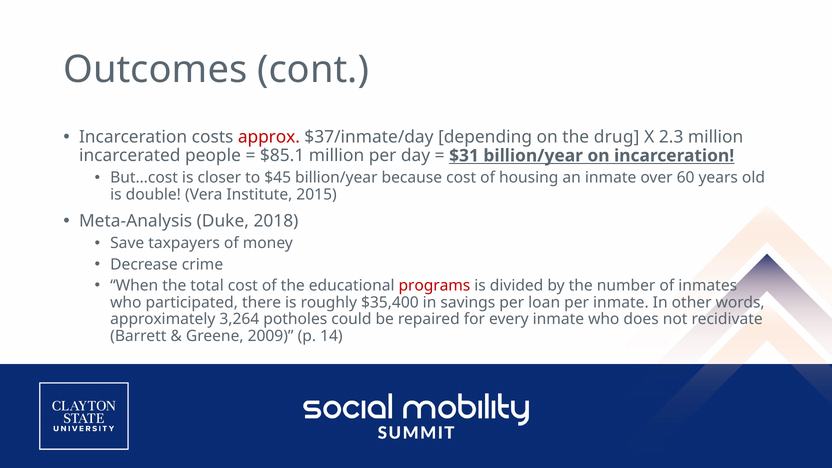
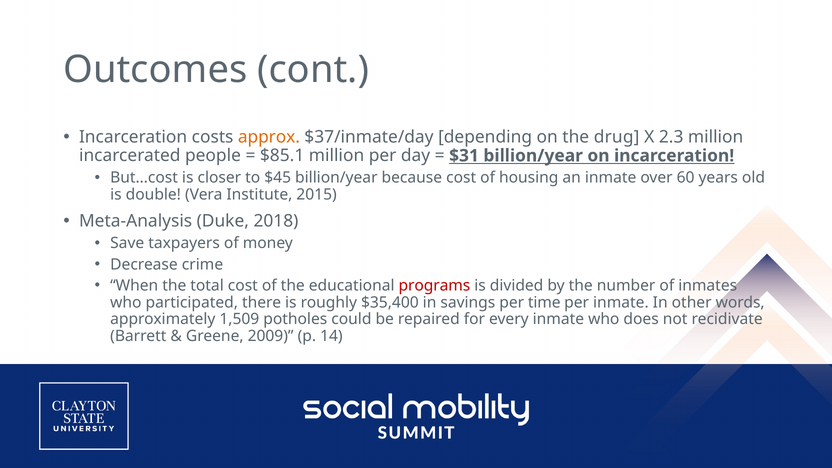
approx colour: red -> orange (269, 137)
loan: loan -> time (544, 302)
3,264: 3,264 -> 1,509 (239, 319)
